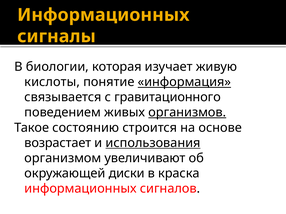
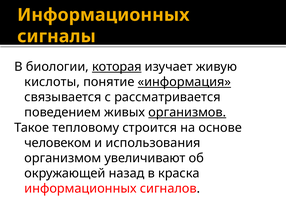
которая underline: none -> present (117, 67)
гравитационного: гравитационного -> рассматривается (167, 97)
состоянию: состоянию -> тепловому (86, 128)
возрастает: возрастает -> человеком (58, 143)
использования underline: present -> none (153, 143)
диски: диски -> назад (127, 174)
